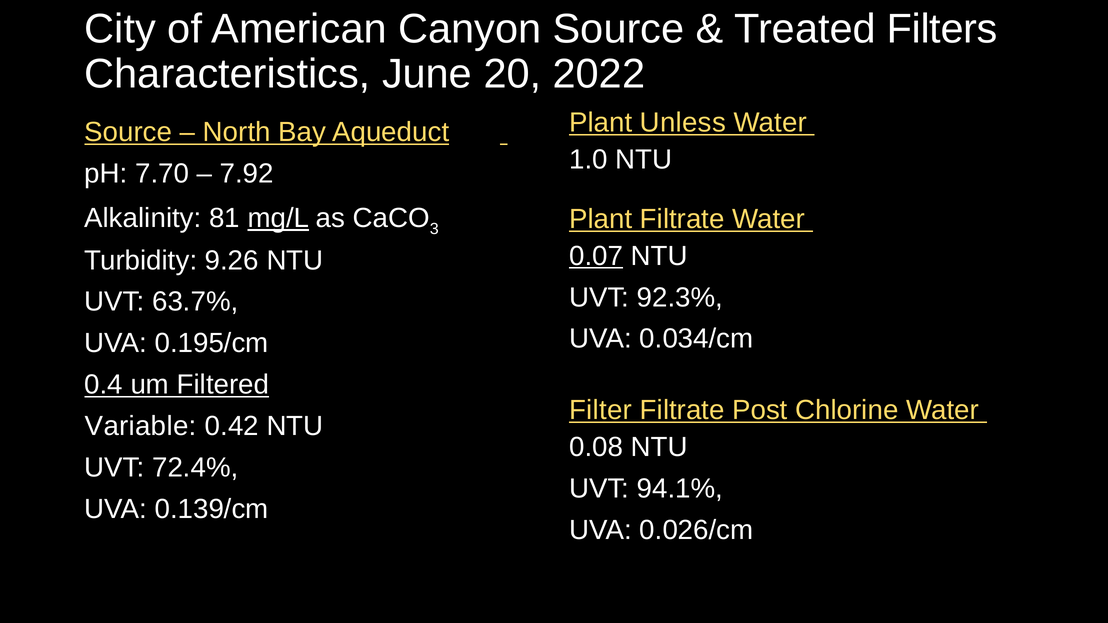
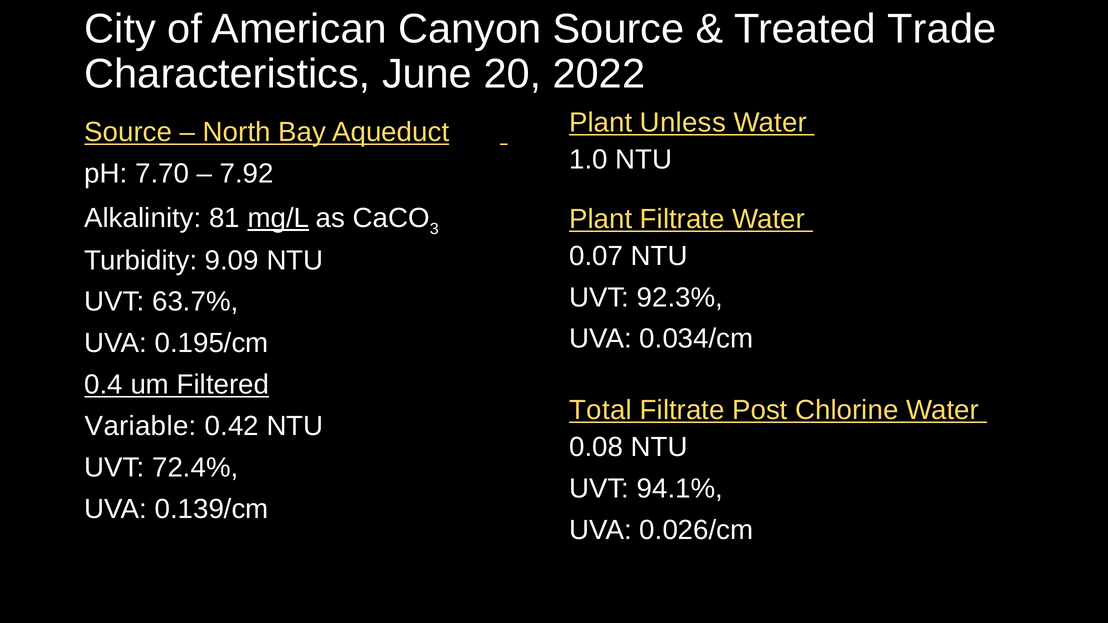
Filters: Filters -> Trade (942, 29)
0.07 underline: present -> none (596, 256)
9.26: 9.26 -> 9.09 (232, 261)
Filter: Filter -> Total (601, 410)
